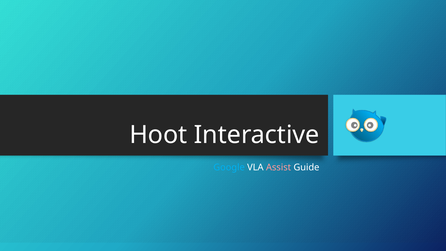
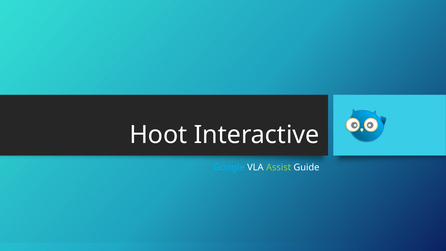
Assist colour: pink -> light green (279, 167)
